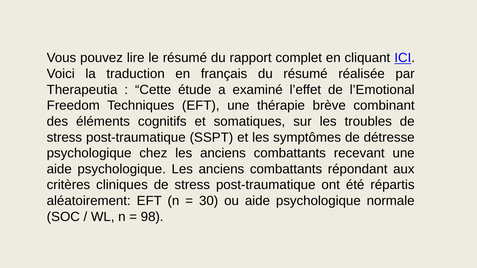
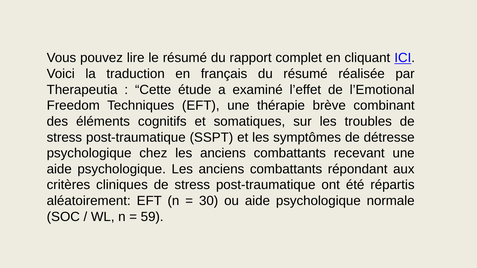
98: 98 -> 59 (152, 217)
